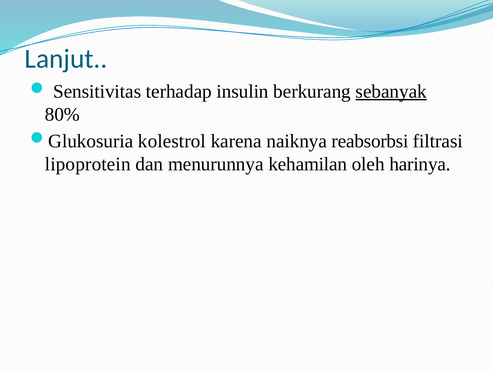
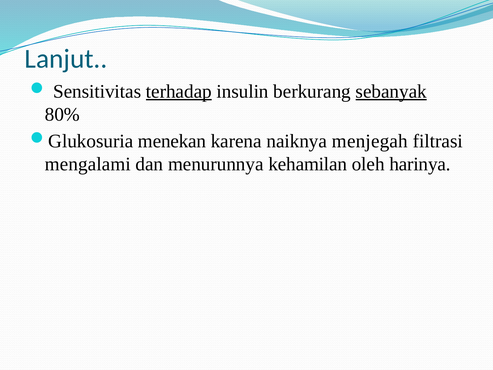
terhadap underline: none -> present (179, 91)
kolestrol: kolestrol -> menekan (172, 141)
reabsorbsi: reabsorbsi -> menjegah (370, 141)
lipoprotein: lipoprotein -> mengalami (88, 164)
